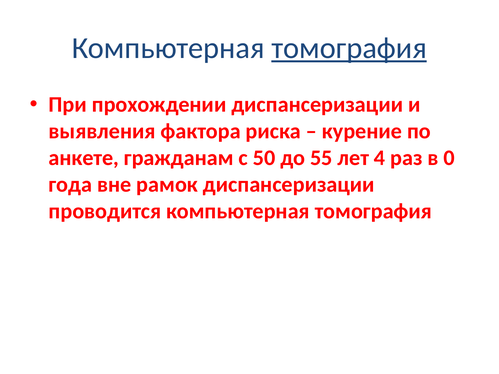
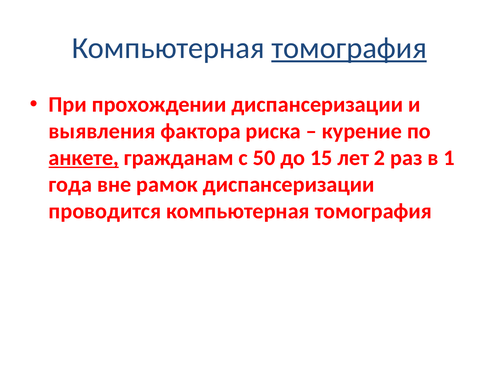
анкете underline: none -> present (84, 158)
55: 55 -> 15 (321, 158)
4: 4 -> 2 (380, 158)
0: 0 -> 1 (449, 158)
